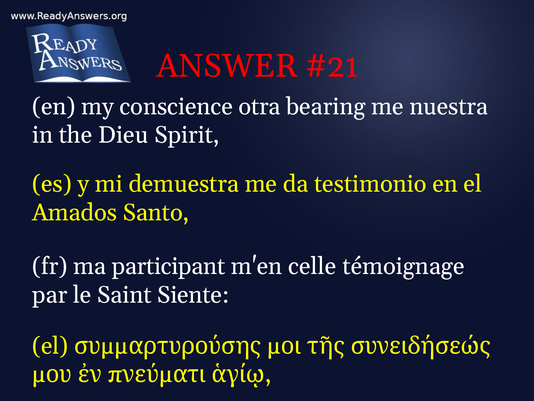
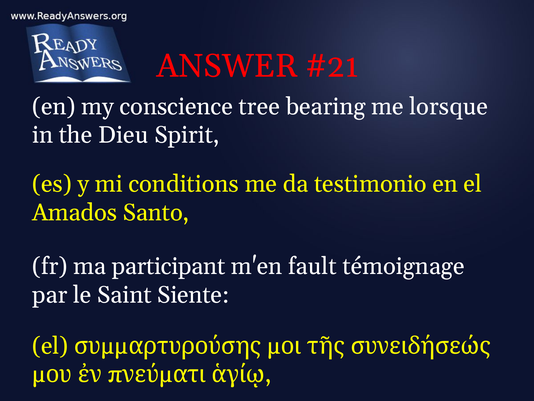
otra: otra -> tree (259, 106)
nuestra: nuestra -> lorsque (449, 106)
demuestra: demuestra -> conditions (184, 184)
celle: celle -> fault (312, 266)
